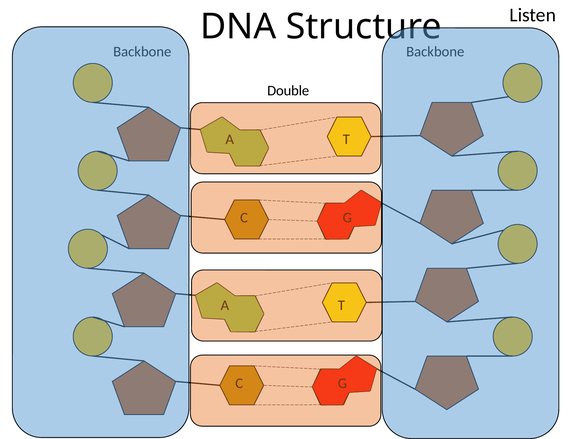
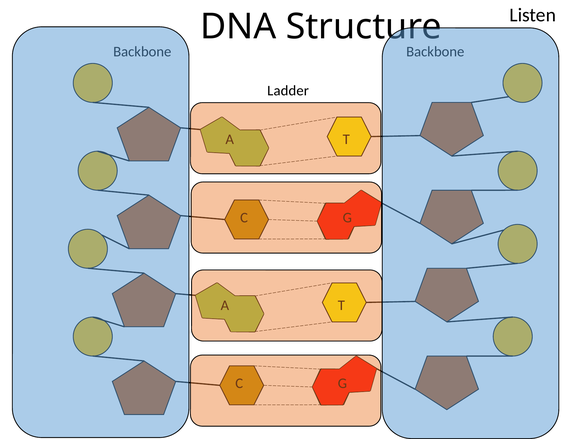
Double: Double -> Ladder (288, 91)
